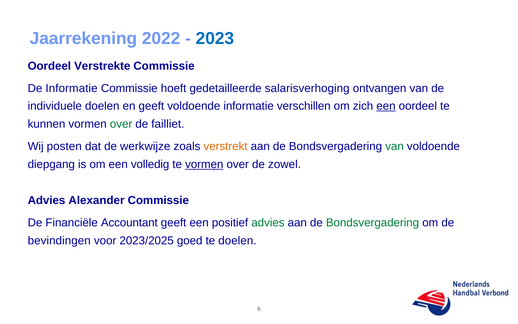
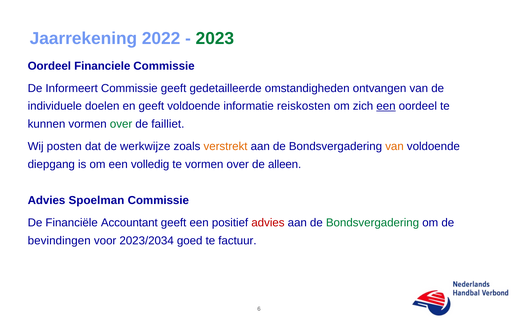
2023 colour: blue -> green (215, 38)
Verstrekte: Verstrekte -> Financiele (102, 66)
De Informatie: Informatie -> Informeert (72, 88)
Commissie hoeft: hoeft -> geeft (174, 88)
salarisverhoging: salarisverhoging -> omstandigheden (307, 88)
verschillen: verschillen -> reiskosten (304, 106)
van colour: green -> orange (395, 146)
vormen underline: present -> none (204, 164)
zowel: zowel -> alleen (285, 164)
Alexander: Alexander -> Spoelman (96, 200)
advies colour: green -> red (268, 222)
2023/2025: 2023/2025 -> 2023/2034 (147, 240)
te doelen: doelen -> factuur (237, 240)
